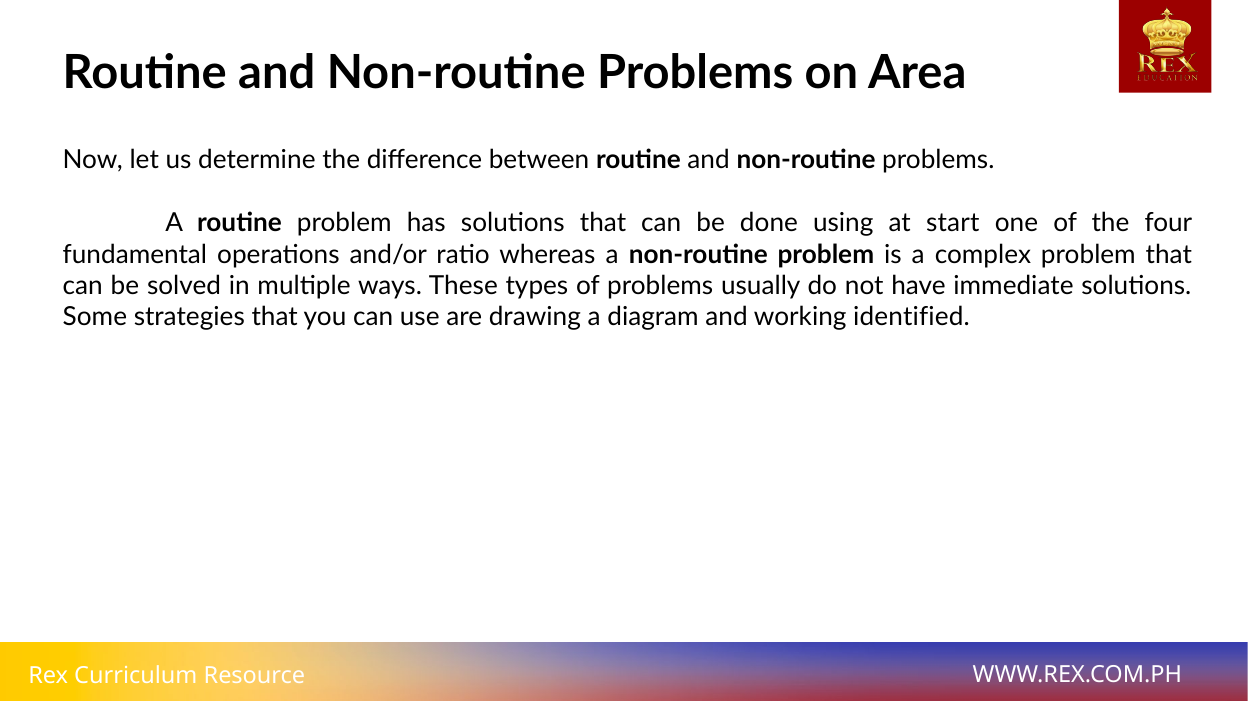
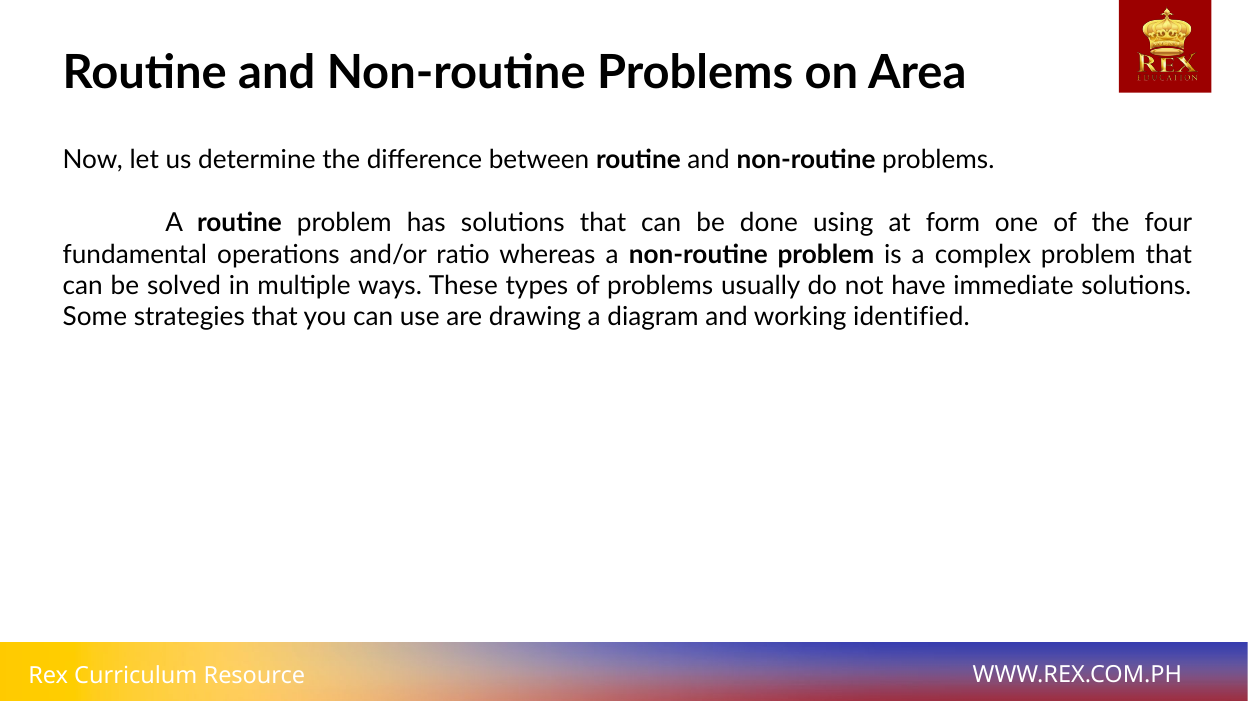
start: start -> form (953, 223)
